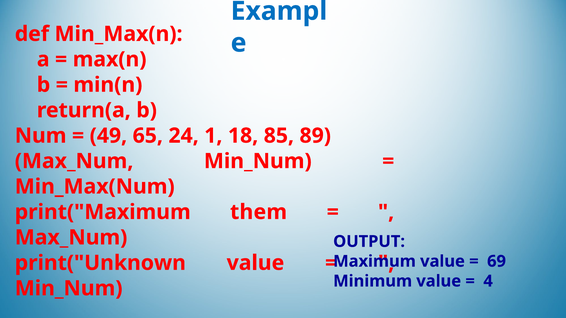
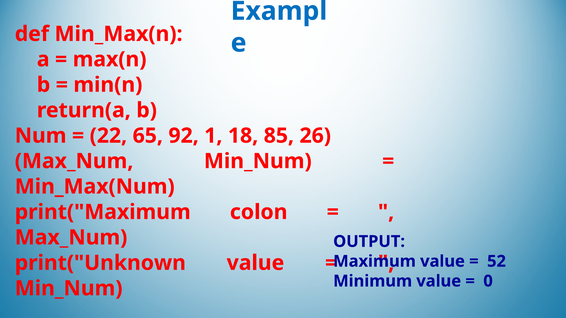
49: 49 -> 22 (108, 136)
24: 24 -> 92 (184, 136)
89: 89 -> 26 (315, 136)
them: them -> colon (259, 212)
69: 69 -> 52 (497, 262)
4: 4 -> 0 (488, 281)
